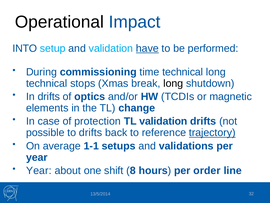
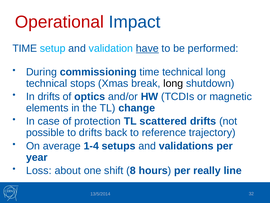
Operational colour: black -> red (59, 22)
INTO: INTO -> TIME (25, 48)
TL validation: validation -> scattered (163, 121)
trajectory underline: present -> none (212, 132)
1-1: 1-1 -> 1-4 (91, 146)
Year: Year -> Loss (39, 170)
order: order -> really (207, 170)
